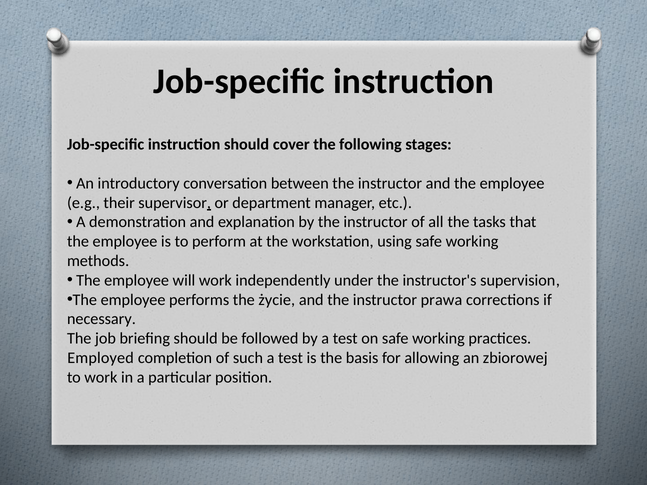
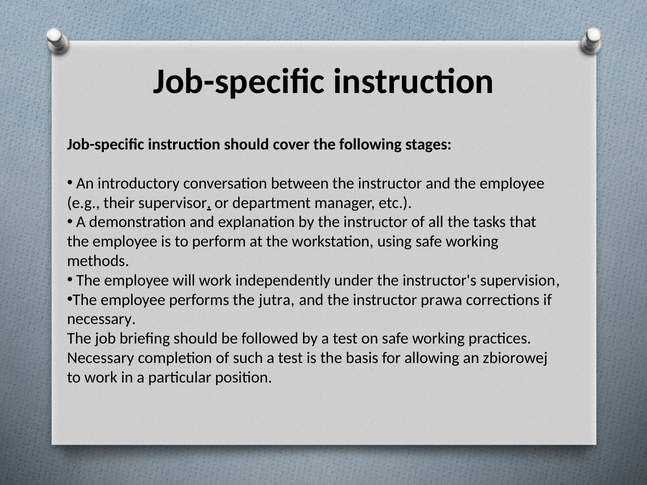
życie: życie -> jutra (277, 300)
Employed: Employed -> Necessary (101, 358)
